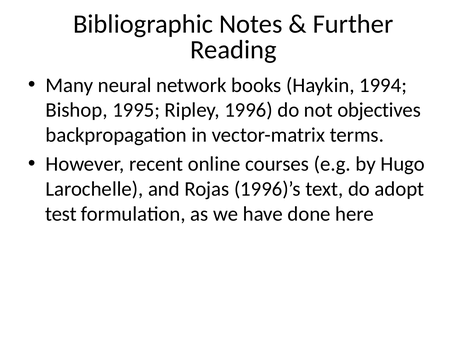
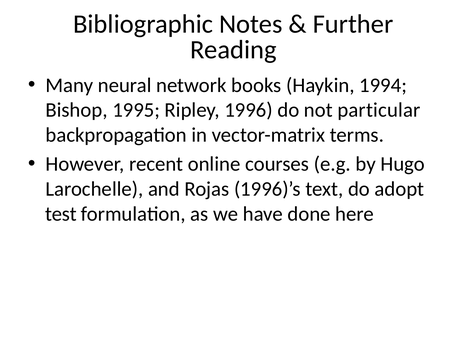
objectives: objectives -> particular (379, 110)
